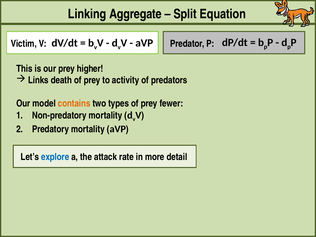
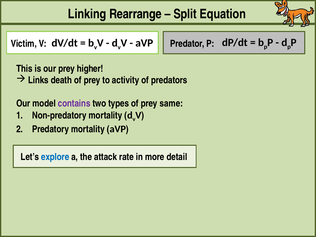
Aggregate: Aggregate -> Rearrange (135, 14)
contains colour: orange -> purple (74, 103)
fewer: fewer -> same (171, 103)
